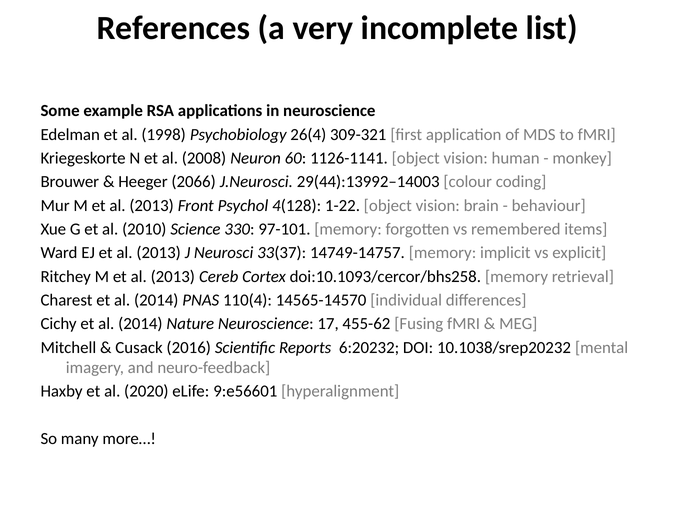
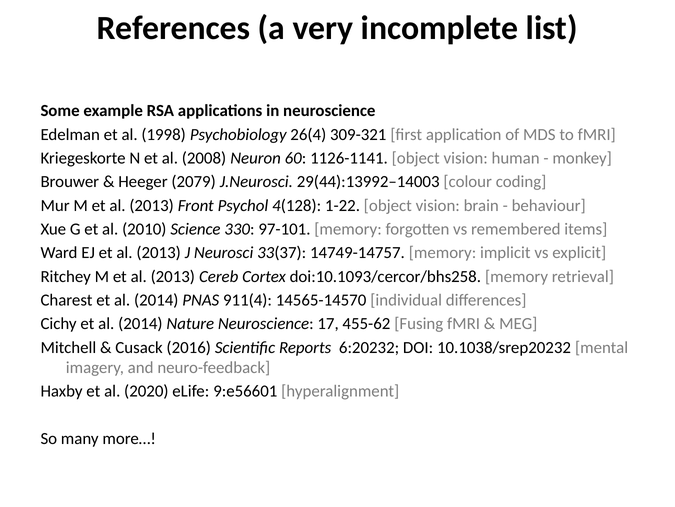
2066: 2066 -> 2079 (194, 182)
110(4: 110(4 -> 911(4 (248, 300)
